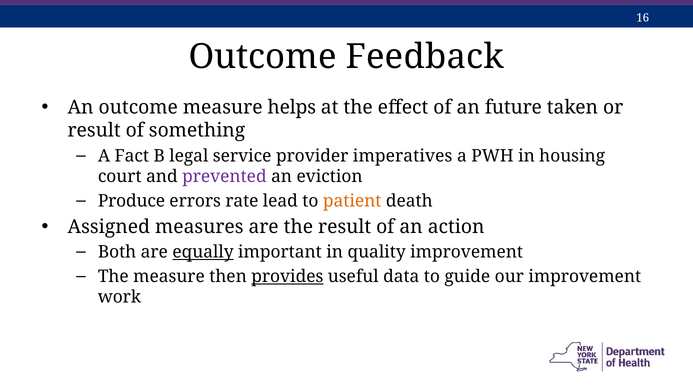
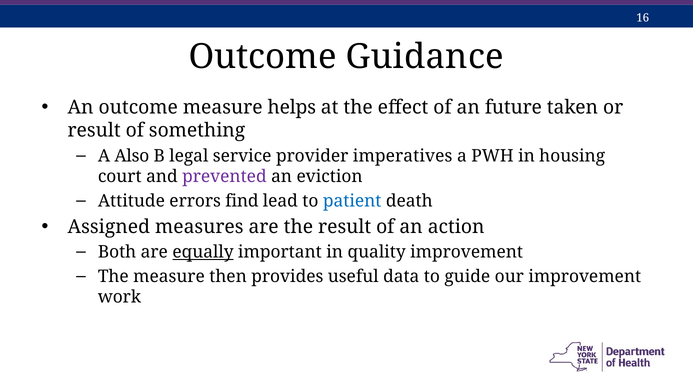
Feedback: Feedback -> Guidance (425, 57)
Fact: Fact -> Also (132, 156)
Produce: Produce -> Attitude (131, 201)
rate: rate -> find (242, 201)
patient colour: orange -> blue (352, 201)
provides underline: present -> none (287, 276)
